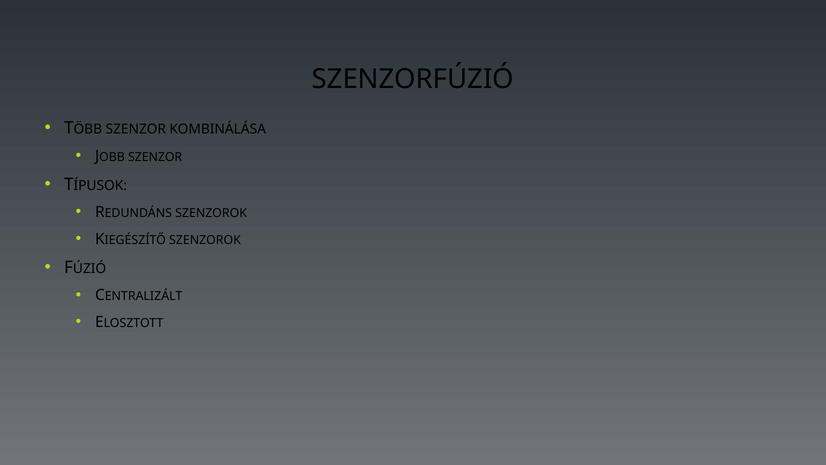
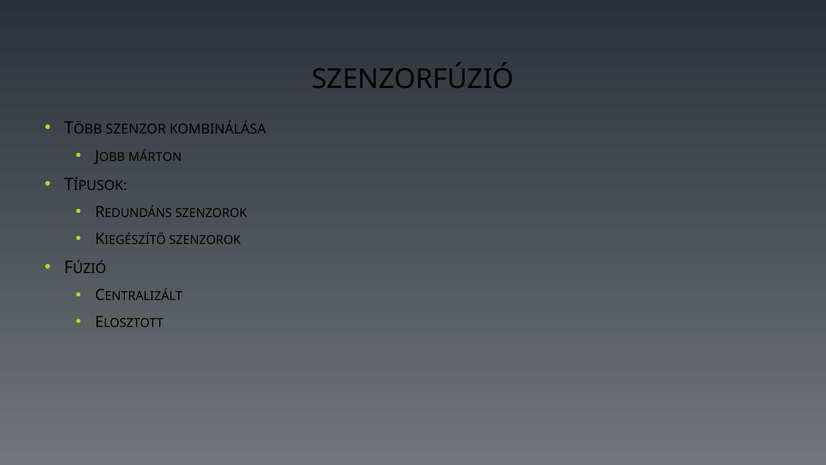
SZENZOR: SZENZOR -> MÁRTON (155, 157)
